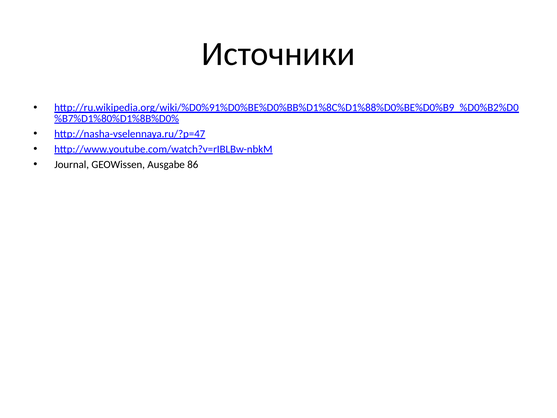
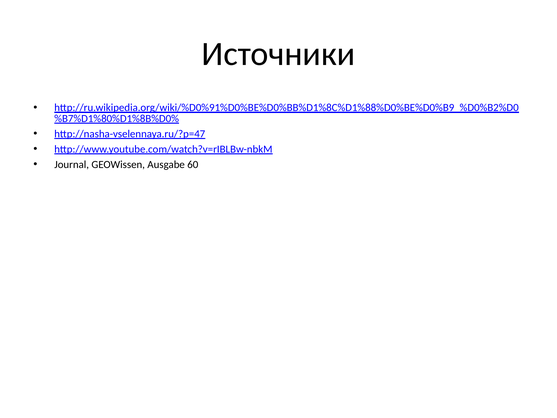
86: 86 -> 60 (193, 164)
